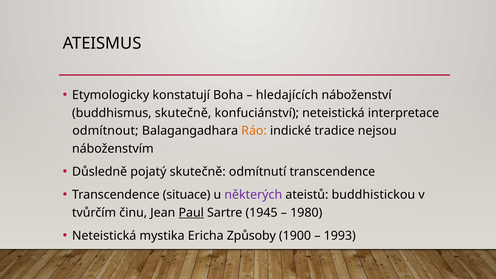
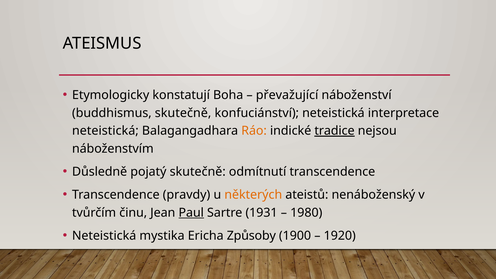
hledajících: hledajících -> převažující (287, 95)
odmítnout: odmítnout -> neteistická (105, 131)
tradice underline: none -> present (335, 131)
situace: situace -> pravdy (187, 195)
některých colour: purple -> orange (253, 195)
buddhistickou: buddhistickou -> nenáboženský (373, 195)
1945: 1945 -> 1931 (262, 213)
1993: 1993 -> 1920 (340, 236)
